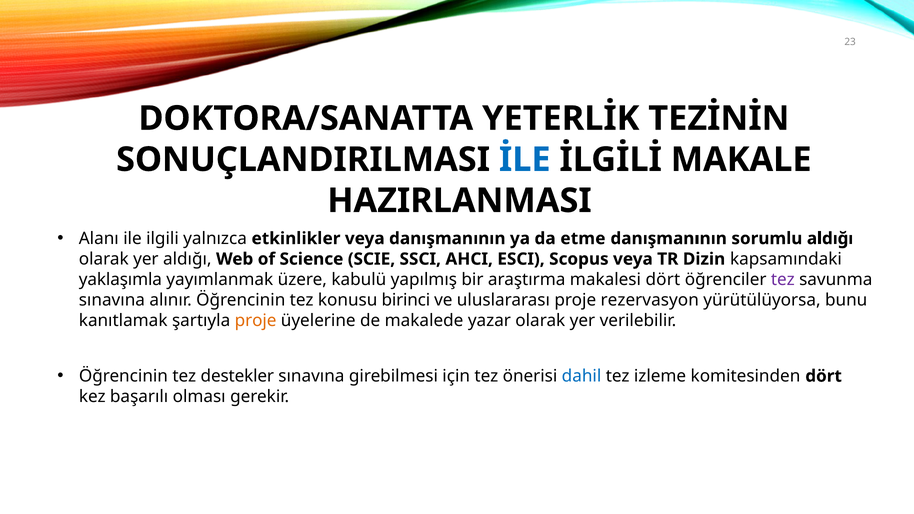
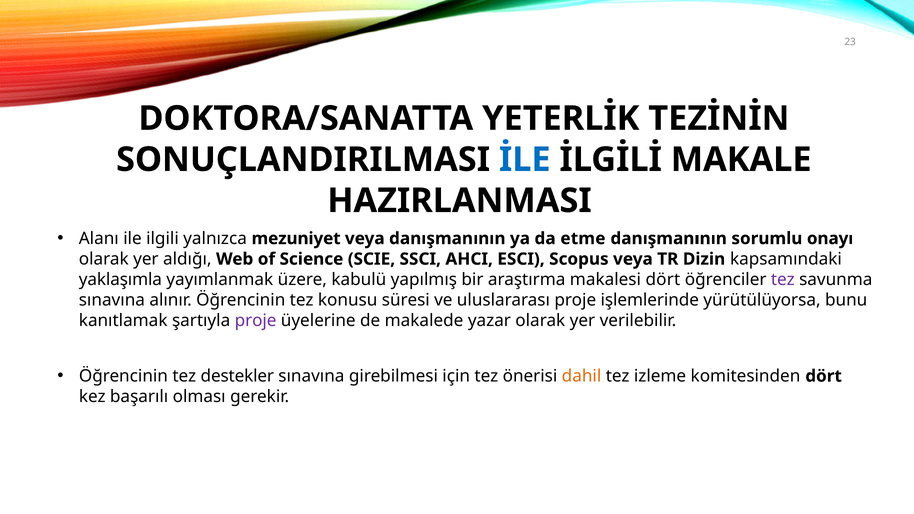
etkinlikler: etkinlikler -> mezuniyet (296, 239)
sorumlu aldığı: aldığı -> onayı (830, 239)
birinci: birinci -> süresi (406, 300)
rezervasyon: rezervasyon -> işlemlerinde (650, 300)
proje colour: orange -> purple (256, 321)
dahil colour: blue -> orange (582, 376)
